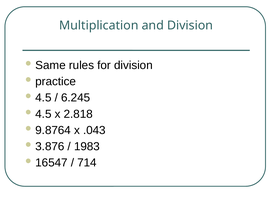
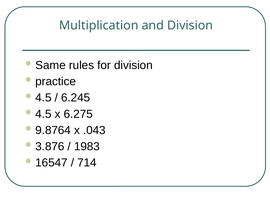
2.818: 2.818 -> 6.275 (78, 114)
